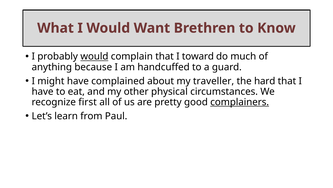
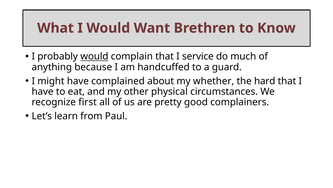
toward: toward -> service (198, 56)
traveller: traveller -> whether (214, 81)
complainers underline: present -> none (240, 102)
